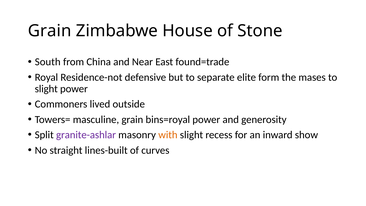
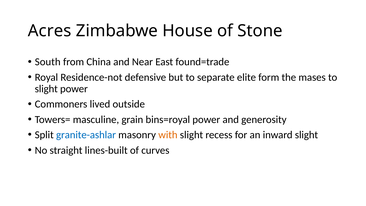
Grain: Grain -> Acres (50, 31)
granite-ashlar colour: purple -> blue (86, 135)
inward show: show -> slight (306, 135)
